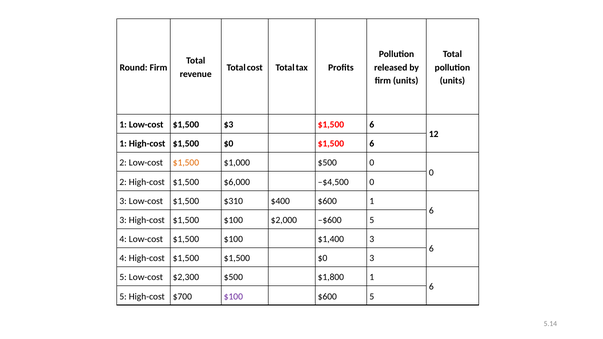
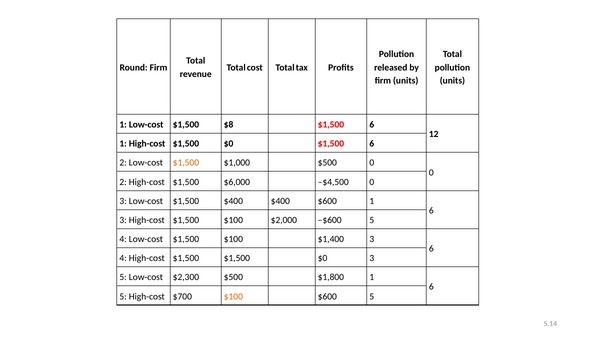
$3: $3 -> $8 (229, 125)
$1,500 $310: $310 -> $400 (233, 201)
$100 colour: purple -> orange (233, 297)
